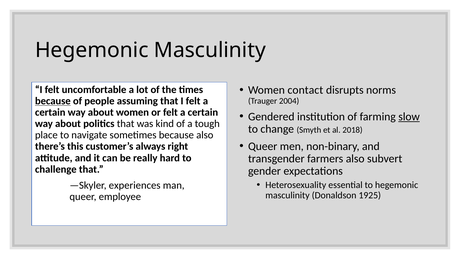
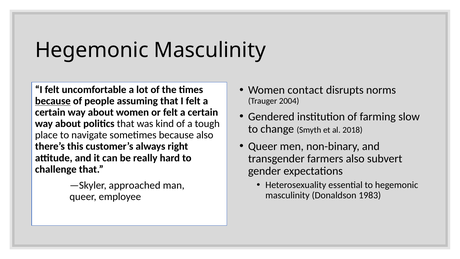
slow underline: present -> none (409, 117)
experiences: experiences -> approached (135, 185)
1925: 1925 -> 1983 (370, 195)
